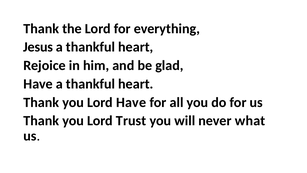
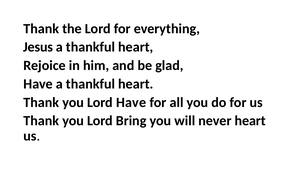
Trust: Trust -> Bring (131, 121)
never what: what -> heart (250, 121)
